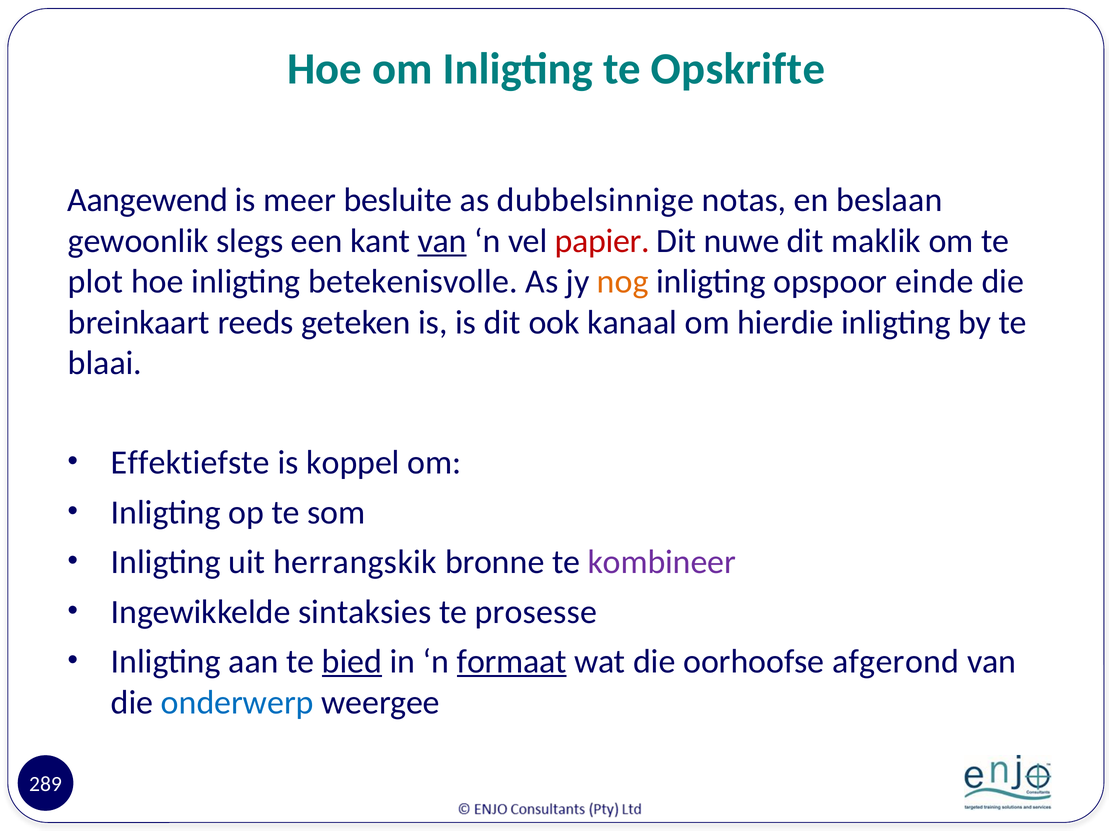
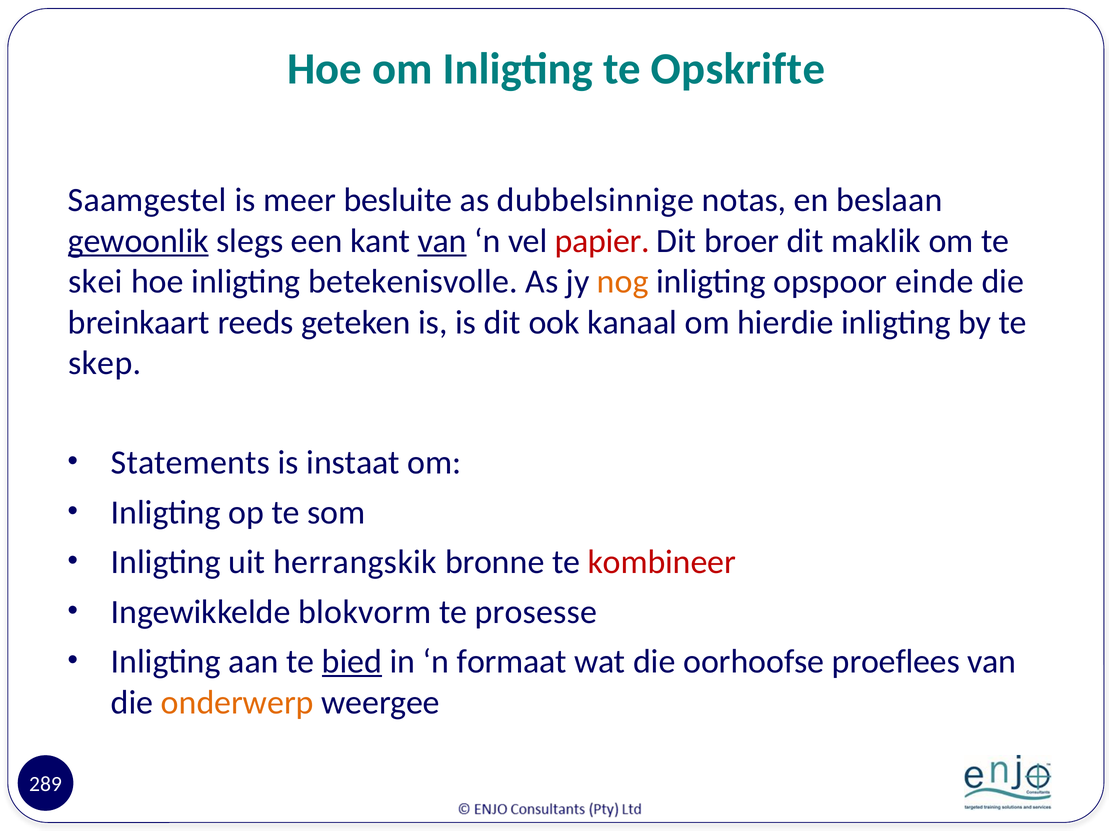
Aangewend: Aangewend -> Saamgestel (147, 200)
gewoonlik underline: none -> present (138, 241)
nuwe: nuwe -> broer (742, 241)
plot: plot -> skei (95, 282)
blaai: blaai -> skep (105, 363)
Effektiefste: Effektiefste -> Statements (190, 463)
koppel: koppel -> instaat (353, 463)
kombineer colour: purple -> red (662, 562)
sintaksies: sintaksies -> blokvorm (365, 612)
formaat underline: present -> none (512, 662)
afgerond: afgerond -> proeflees (896, 662)
onderwerp colour: blue -> orange (237, 702)
